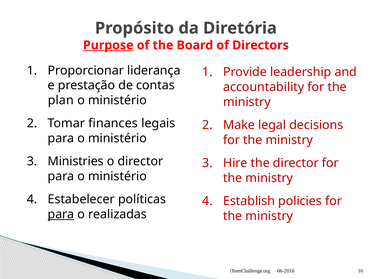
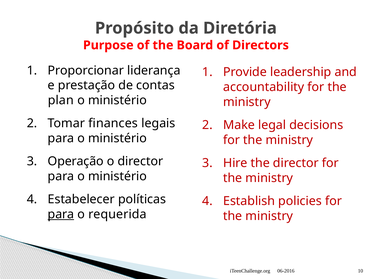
Purpose underline: present -> none (108, 45)
Ministries: Ministries -> Operação (76, 161)
realizadas: realizadas -> requerida (117, 214)
